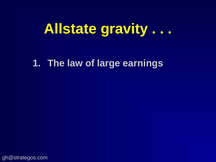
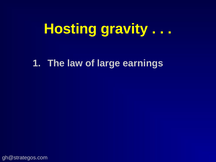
Allstate: Allstate -> Hosting (70, 29)
